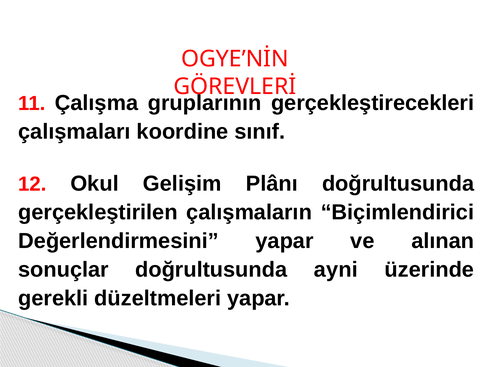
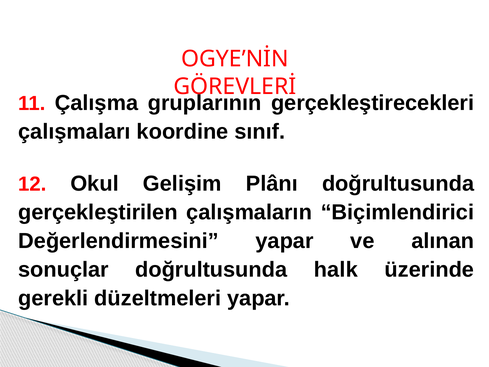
ayni: ayni -> halk (336, 269)
